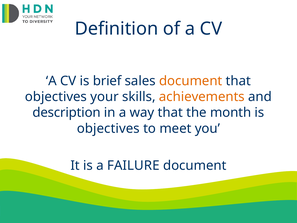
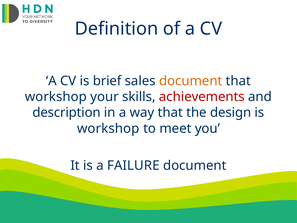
objectives: objectives -> workshop (56, 97)
achievements colour: orange -> red (202, 97)
month: month -> design (231, 112)
objectives: objectives -> workshop (108, 128)
